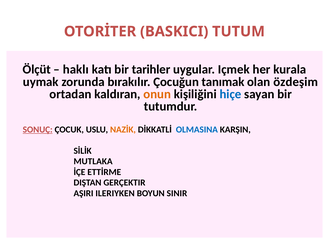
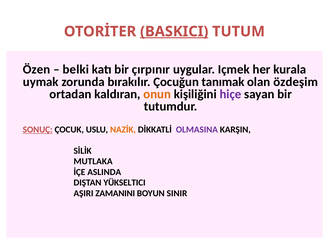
BASKICI underline: none -> present (174, 31)
Ölçüt: Ölçüt -> Özen (37, 69)
haklı: haklı -> belki (76, 69)
tarihler: tarihler -> çırpınır (151, 69)
hiçe colour: blue -> purple (230, 94)
OLMASINA colour: blue -> purple (197, 129)
ETTİRME: ETTİRME -> ASLINDA (104, 172)
GERÇEKTIR: GERÇEKTIR -> YÜKSELTICI (124, 182)
ILERIYKEN: ILERIYKEN -> ZAMANINI (115, 193)
